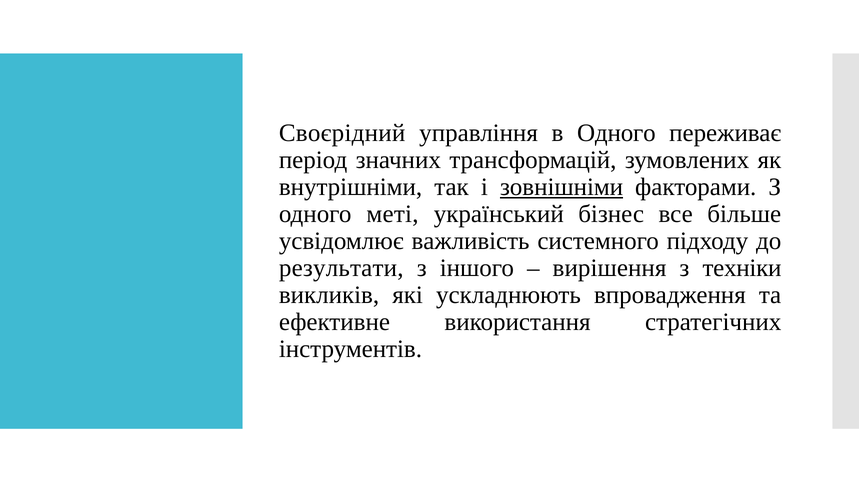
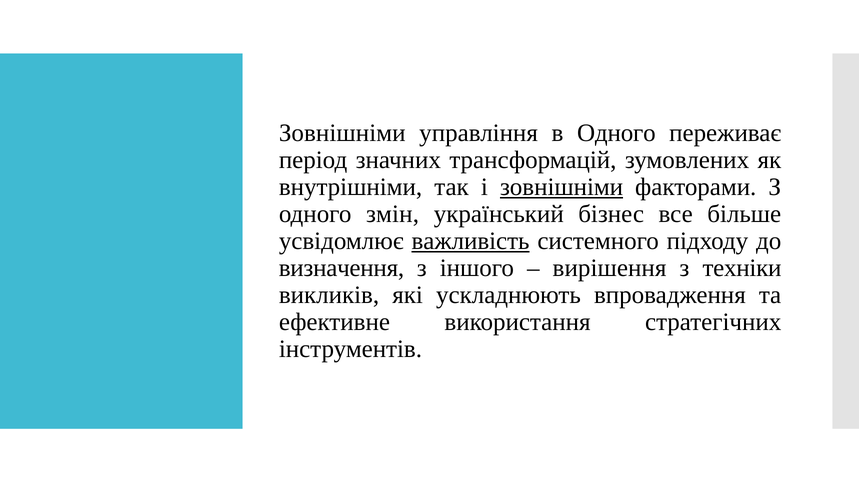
Своєрідний: Своєрідний -> Зовнішніми (342, 133)
меті: меті -> змін (393, 214)
важливість underline: none -> present (471, 241)
результати: результати -> визначення (341, 268)
